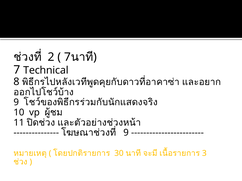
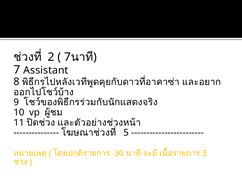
Technical: Technical -> Assistant (46, 70)
9: 9 -> 5 (126, 133)
